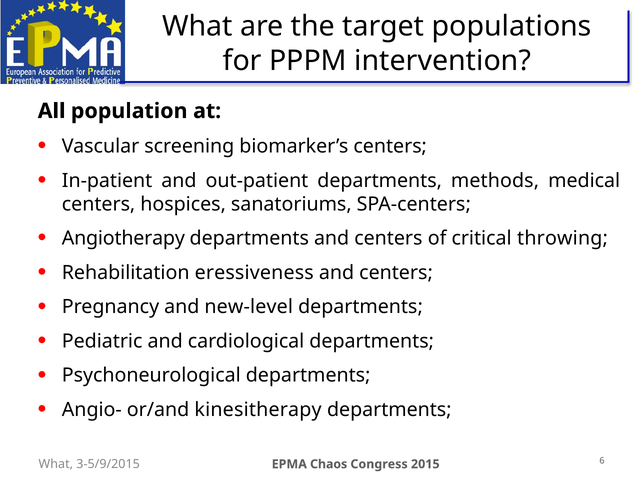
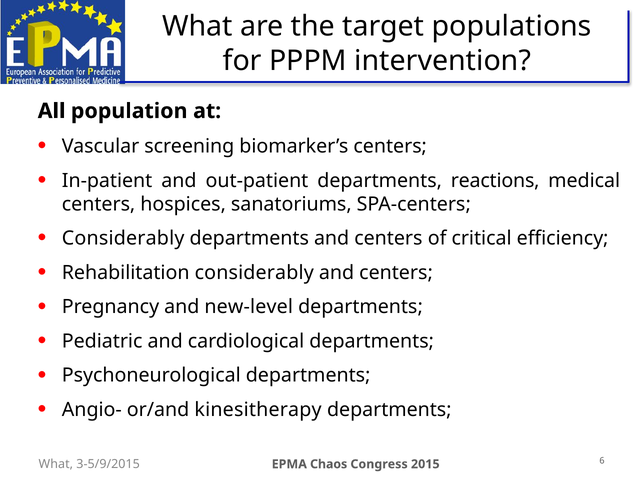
methods: methods -> reactions (495, 181)
Angiotherapy: Angiotherapy -> Considerably (123, 238)
throwing: throwing -> efficiency (563, 238)
Rehabilitation eressiveness: eressiveness -> considerably (254, 273)
